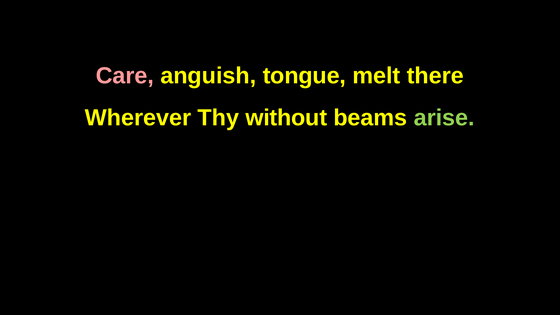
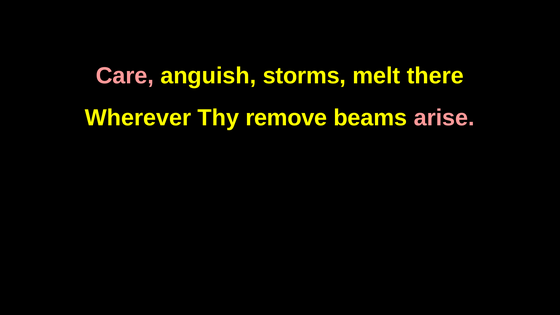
tongue: tongue -> storms (304, 76)
without: without -> remove (286, 118)
arise colour: light green -> pink (444, 118)
